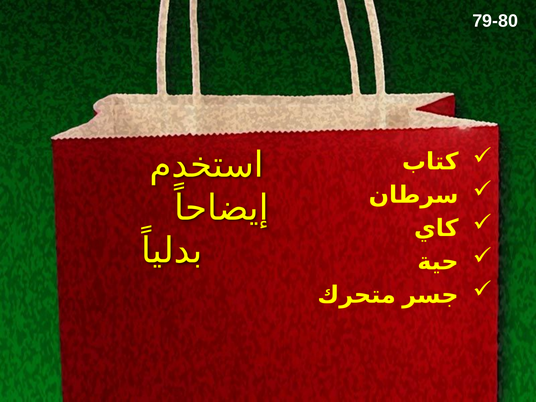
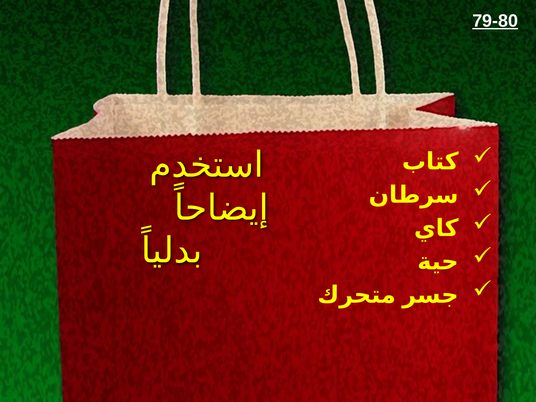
79-80 underline: none -> present (495, 21)
